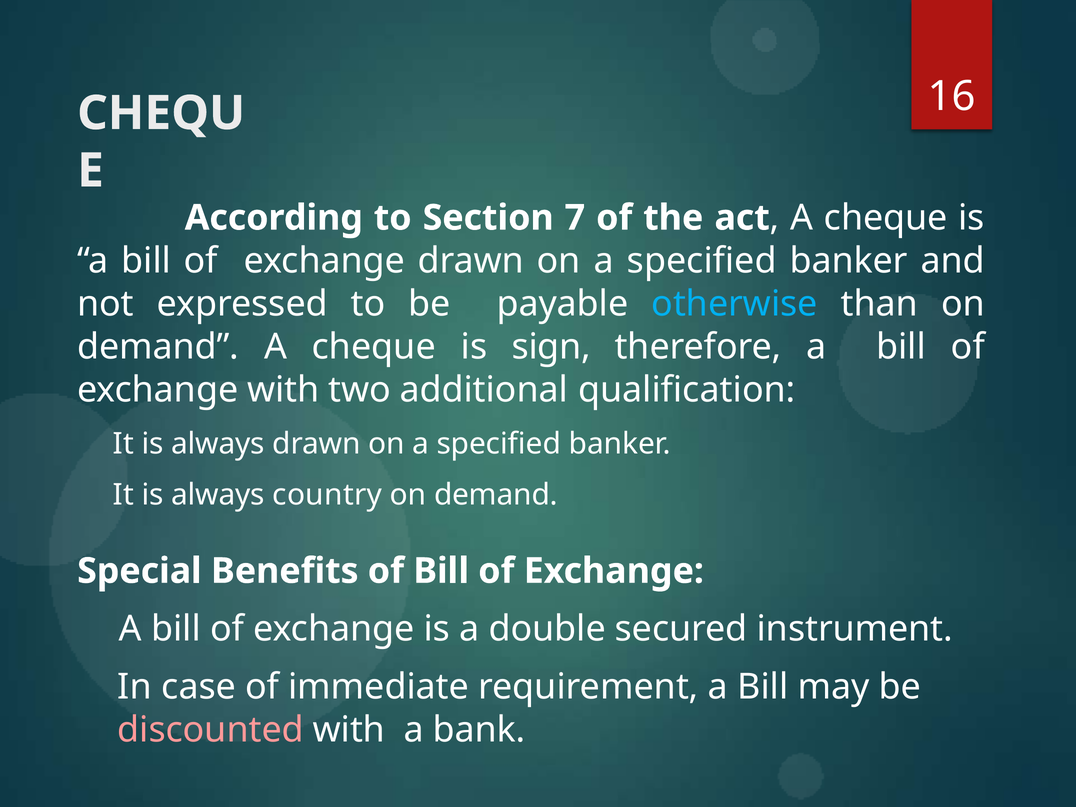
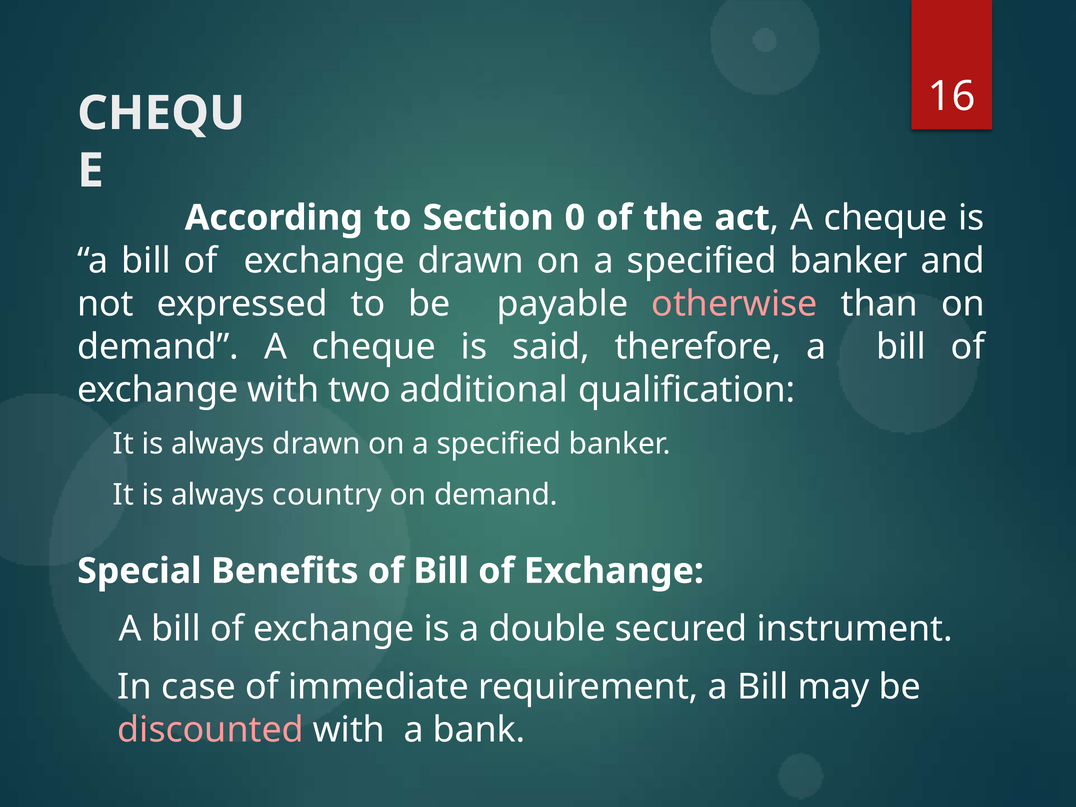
7: 7 -> 0 (575, 218)
otherwise colour: light blue -> pink (735, 304)
sign: sign -> said (551, 347)
